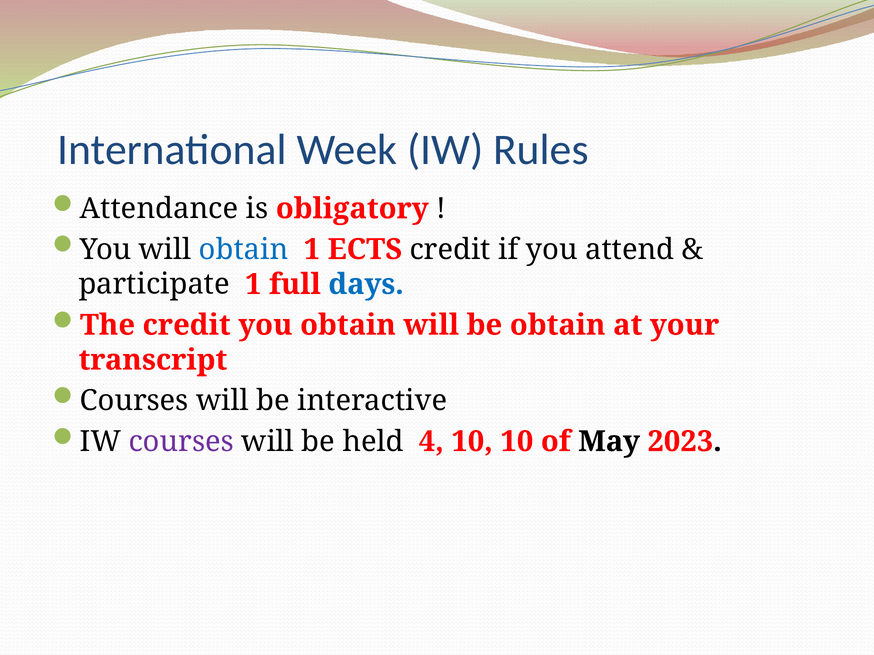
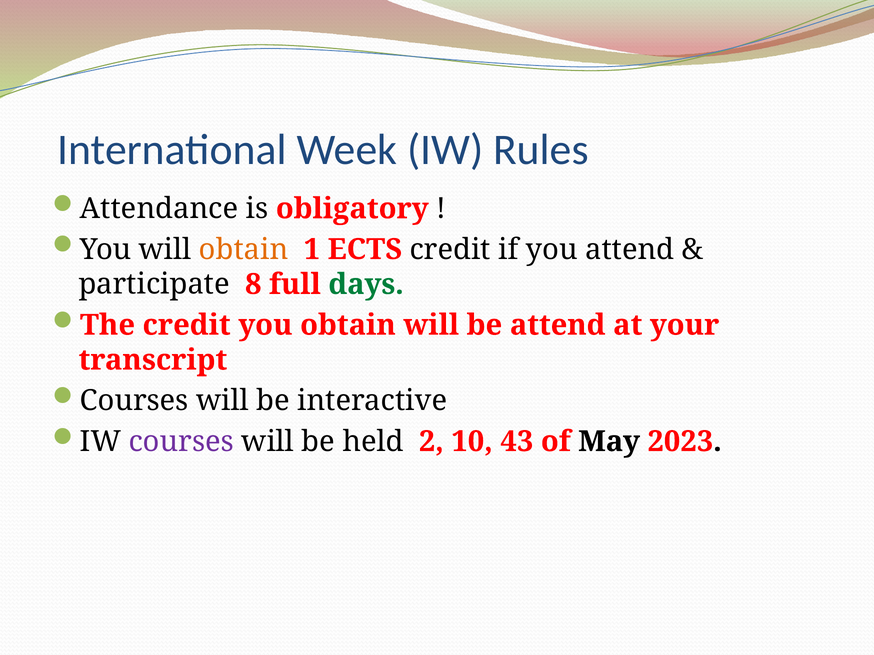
obtain colour: blue -> orange (244, 250)
participate 1: 1 -> 8 (253, 285)
days colour: blue -> green (366, 285)
be obtain: obtain -> attend (558, 325)
4: 4 -> 2 (431, 442)
10 10: 10 -> 43 (517, 442)
